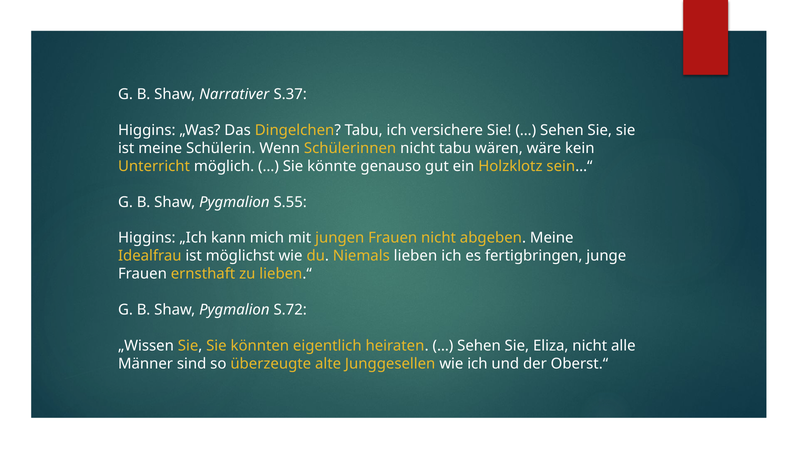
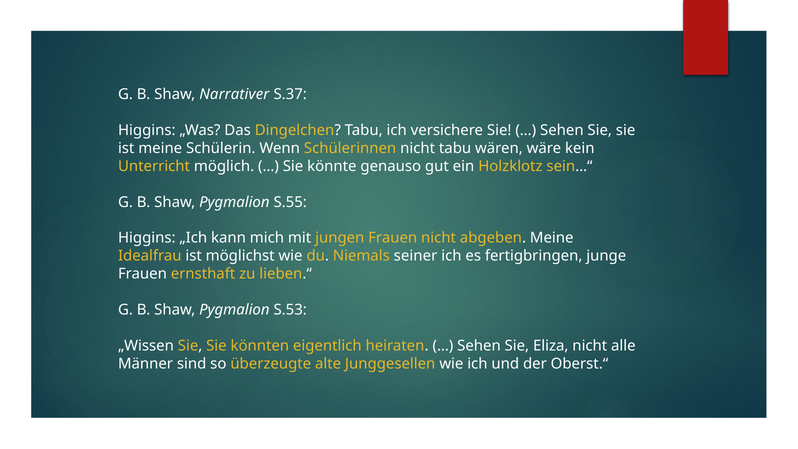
lieben: lieben -> seiner (416, 256)
S.72: S.72 -> S.53 (290, 310)
